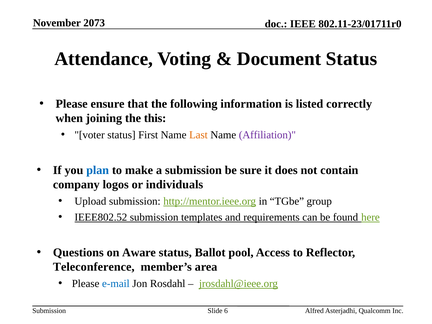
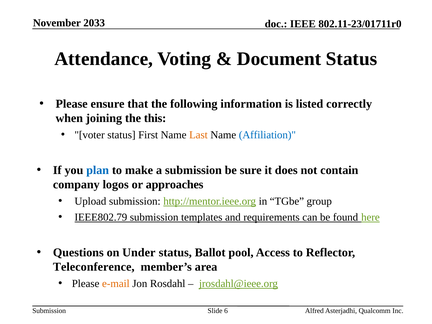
2073: 2073 -> 2033 (94, 23)
Affiliation colour: purple -> blue (267, 135)
individuals: individuals -> approaches (175, 185)
IEEE802.52: IEEE802.52 -> IEEE802.79 (101, 217)
Aware: Aware -> Under (139, 253)
e-mail colour: blue -> orange (116, 284)
